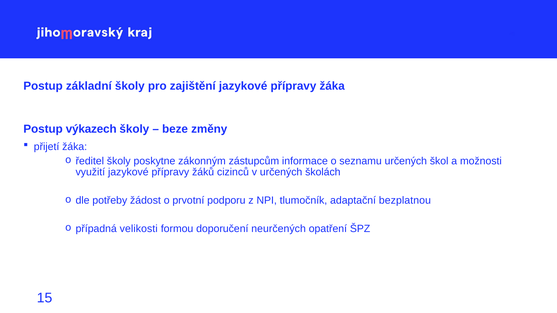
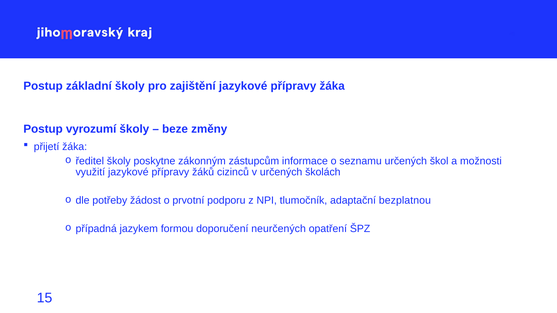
výkazech: výkazech -> vyrozumí (91, 129)
velikosti: velikosti -> jazykem (139, 229)
